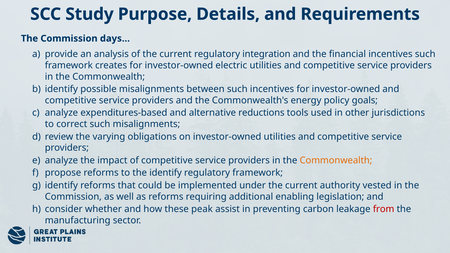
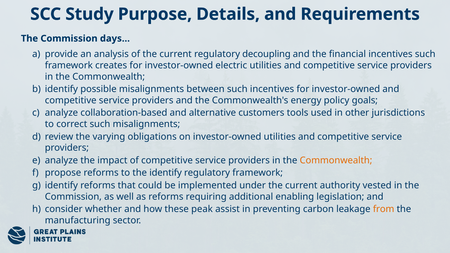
integration: integration -> decoupling (266, 54)
expenditures-based: expenditures-based -> collaboration-based (124, 113)
reductions: reductions -> customers (261, 113)
from colour: red -> orange (384, 209)
